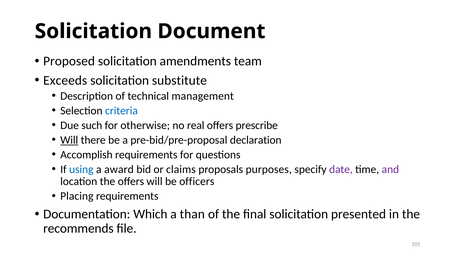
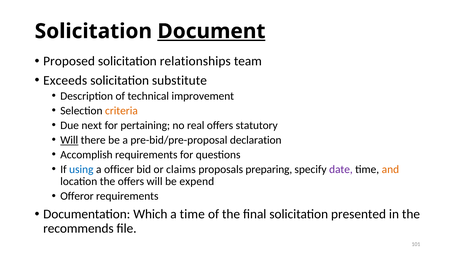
Document underline: none -> present (211, 31)
amendments: amendments -> relationships (195, 61)
management: management -> improvement (203, 96)
criteria colour: blue -> orange (121, 111)
such: such -> next (92, 125)
otherwise: otherwise -> pertaining (145, 125)
prescribe: prescribe -> statutory (257, 125)
award: award -> officer (119, 169)
purposes: purposes -> preparing (269, 169)
and colour: purple -> orange (390, 169)
officers: officers -> expend (197, 181)
Placing: Placing -> Offeror (77, 196)
a than: than -> time (192, 214)
